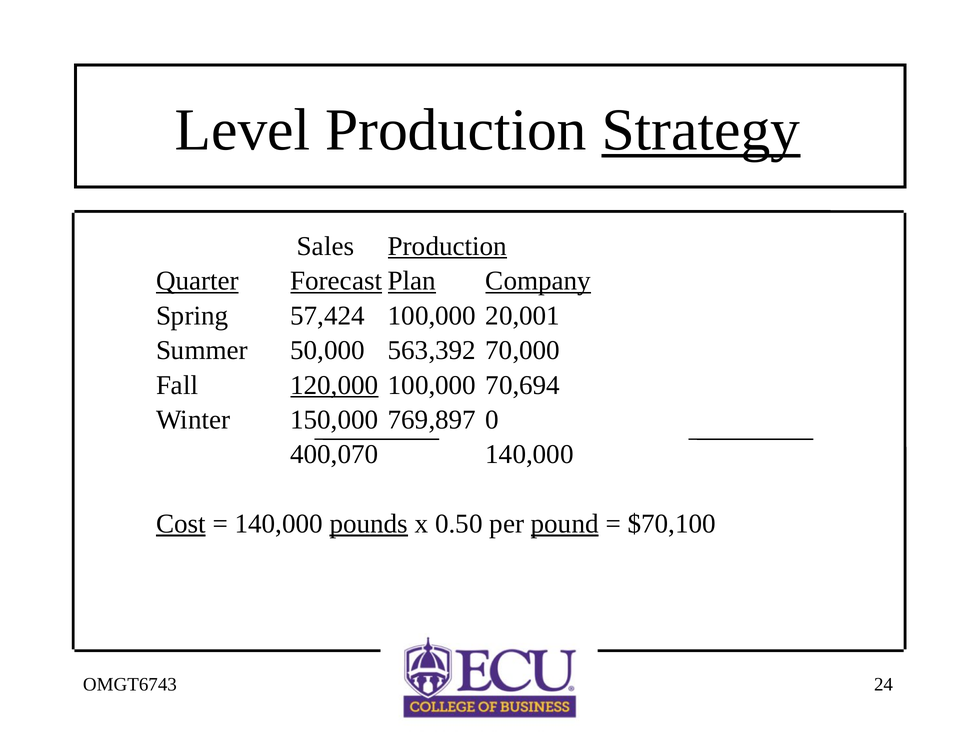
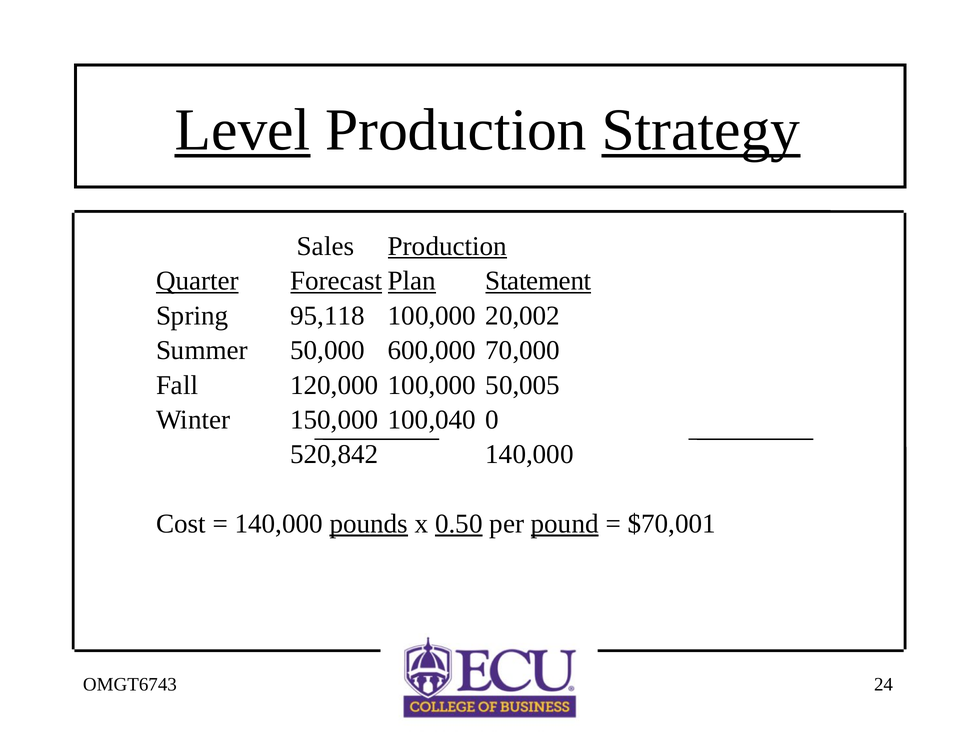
Level underline: none -> present (242, 130)
Company: Company -> Statement (538, 281)
57,424: 57,424 -> 95,118 (328, 316)
20,001: 20,001 -> 20,002 (523, 316)
563,392: 563,392 -> 600,000 (432, 350)
120,000 underline: present -> none (334, 385)
70,694: 70,694 -> 50,005 (523, 385)
769,897: 769,897 -> 100,040 (432, 420)
400,070: 400,070 -> 520,842 (334, 454)
Cost underline: present -> none (181, 524)
0.50 underline: none -> present (459, 524)
$70,100: $70,100 -> $70,001 (672, 524)
